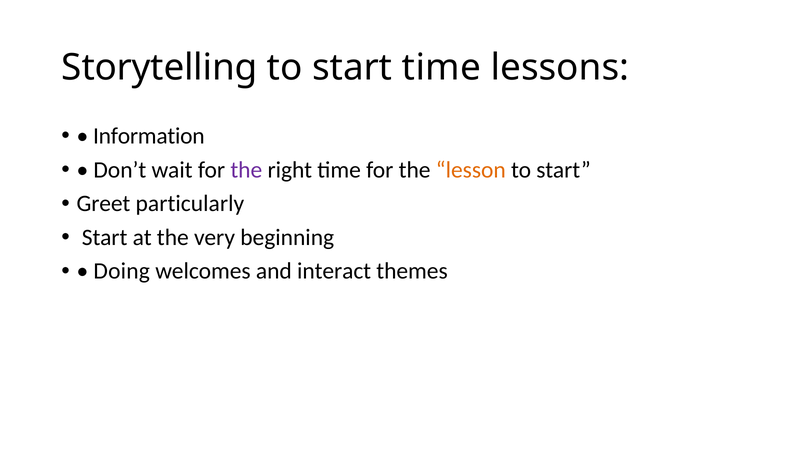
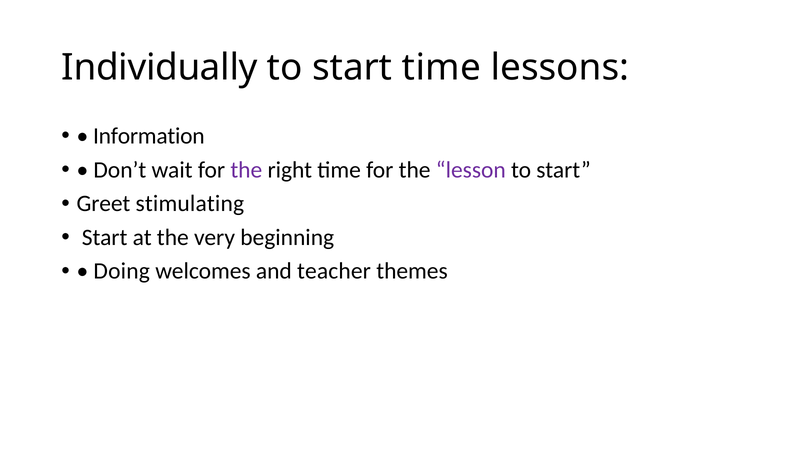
Storytelling: Storytelling -> Individually (159, 68)
lesson colour: orange -> purple (471, 170)
particularly: particularly -> stimulating (190, 204)
interact: interact -> teacher (334, 271)
